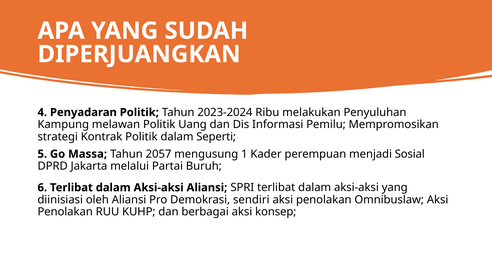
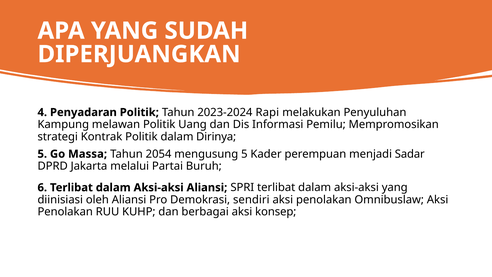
Ribu: Ribu -> Rapi (267, 112)
Seperti: Seperti -> Dirinya (216, 137)
2057: 2057 -> 2054 (159, 154)
mengusung 1: 1 -> 5 (244, 154)
Sosial: Sosial -> Sadar (410, 154)
